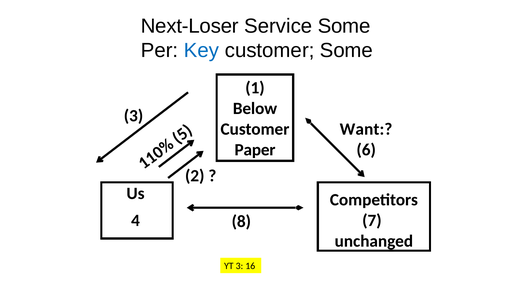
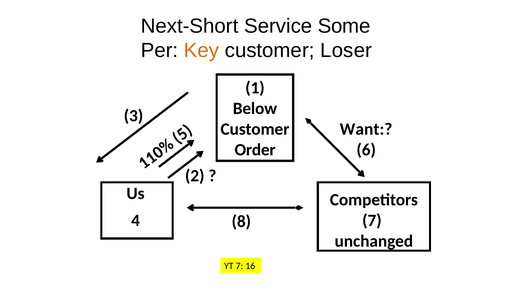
Next-Loser: Next-Loser -> Next-Short (190, 26)
Key colour: blue -> orange (202, 50)
customer Some: Some -> Loser (346, 50)
Paper: Paper -> Order (255, 150)
YT 3: 3 -> 7 (239, 266)
